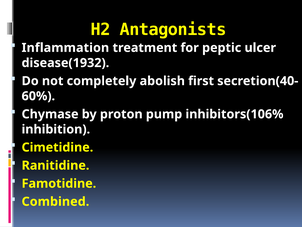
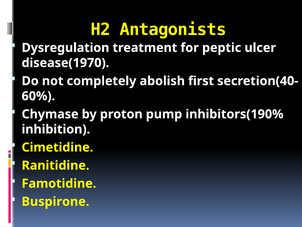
Inflammation: Inflammation -> Dysregulation (65, 48)
disease(1932: disease(1932 -> disease(1970 (65, 63)
inhibitors(106%: inhibitors(106% -> inhibitors(190% (234, 114)
Combined: Combined -> Buspirone (55, 201)
